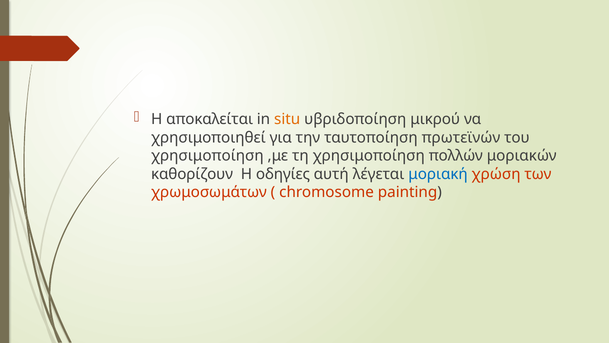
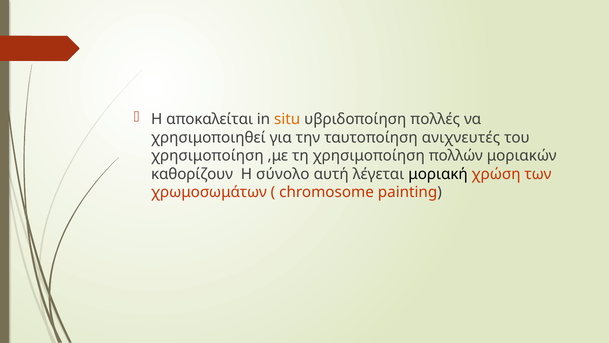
μικρού: μικρού -> πολλές (435, 119)
πρωτεϊνών: πρωτεϊνών -> ανιχνευτές (461, 137)
οδηγίες: οδηγίες -> σύνολο (283, 174)
μοριακή colour: blue -> black (438, 174)
